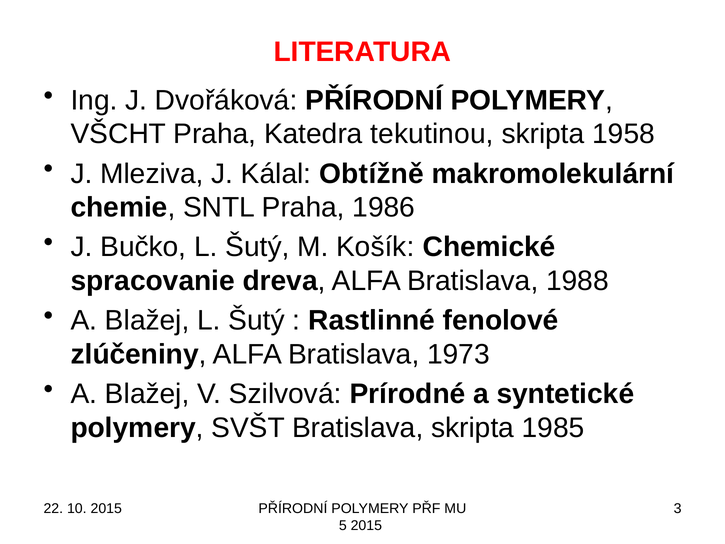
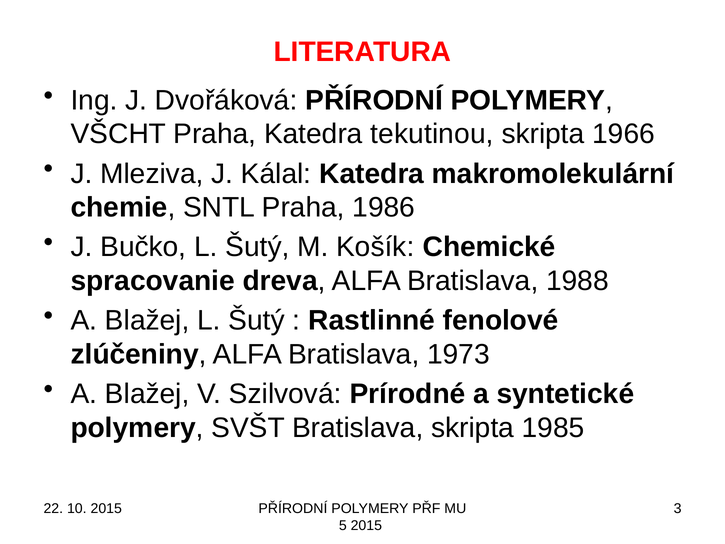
1958: 1958 -> 1966 (624, 134)
Kálal Obtížně: Obtížně -> Katedra (372, 174)
